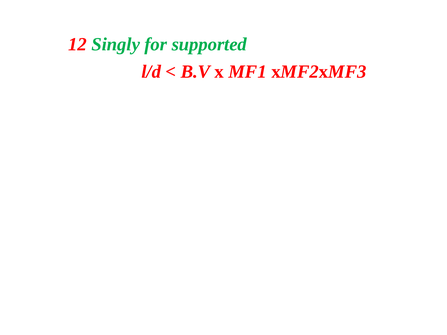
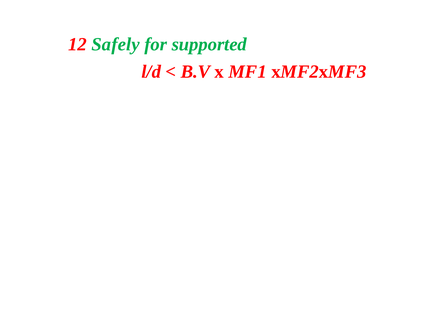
Singly: Singly -> Safely (116, 44)
